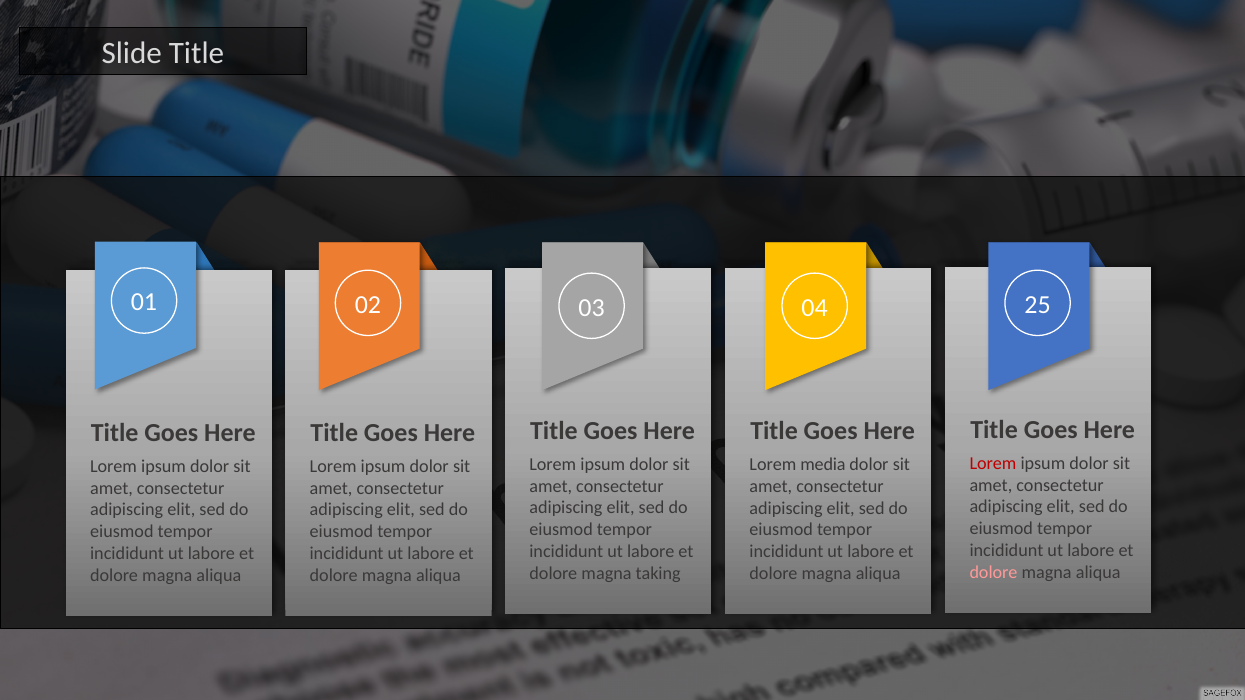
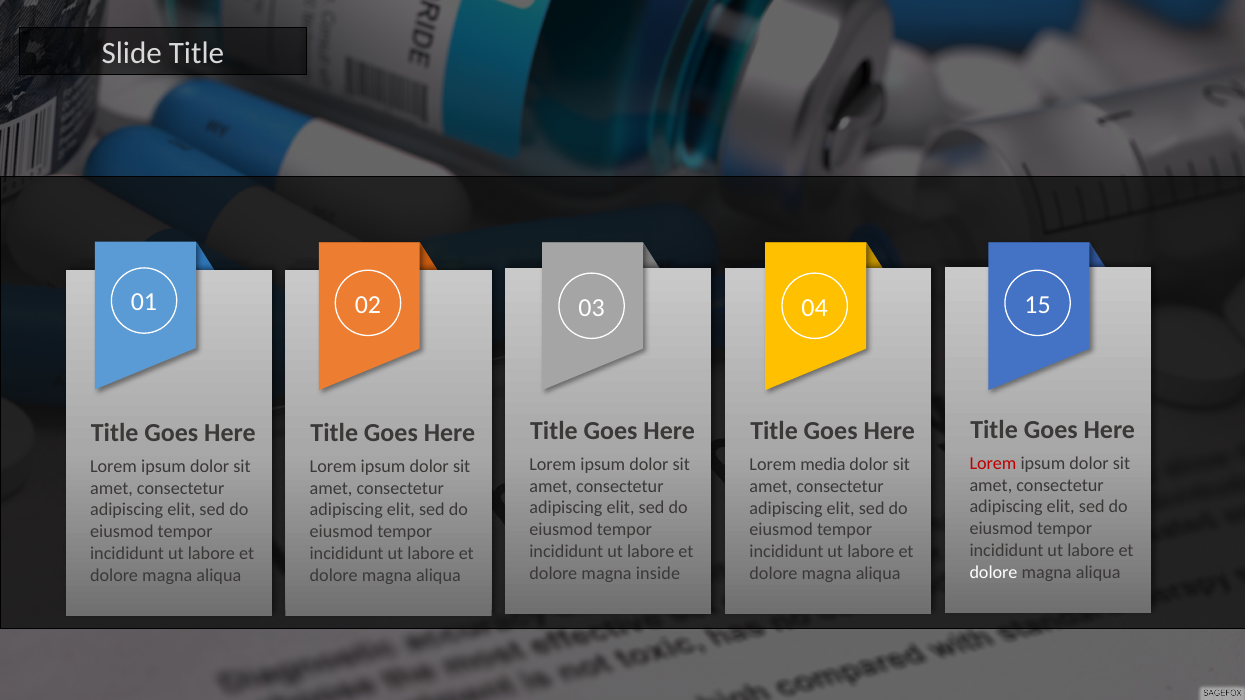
25: 25 -> 15 (1038, 305)
dolore colour: pink -> white (993, 573)
taking: taking -> inside (658, 574)
